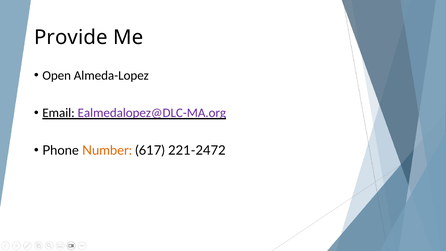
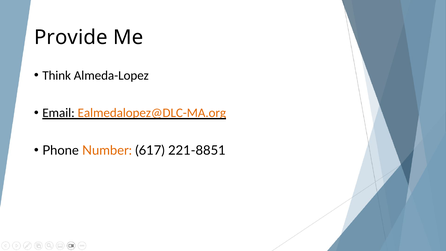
Open: Open -> Think (57, 75)
Ealmedalopez@DLC-MA.org colour: purple -> orange (152, 113)
221-2472: 221-2472 -> 221-8851 (197, 150)
